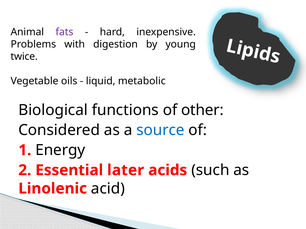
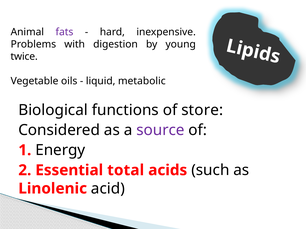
other: other -> store (202, 110)
source colour: blue -> purple (160, 130)
later: later -> total (126, 171)
